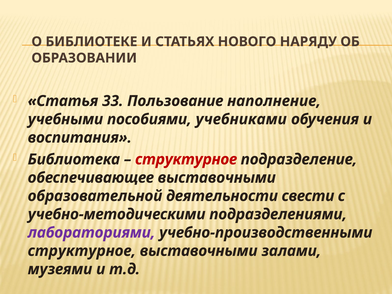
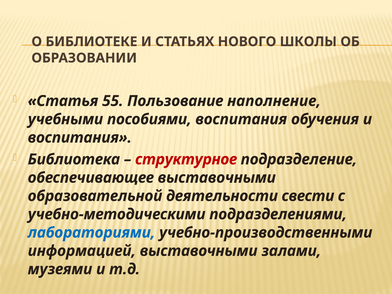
НАРЯДУ: НАРЯДУ -> ШКОЛЫ (308, 42)
33: 33 -> 55 (113, 101)
пособиями учебниками: учебниками -> воспитания (241, 119)
лабораториями colour: purple -> blue (91, 233)
структурное: структурное -> информацией (82, 251)
